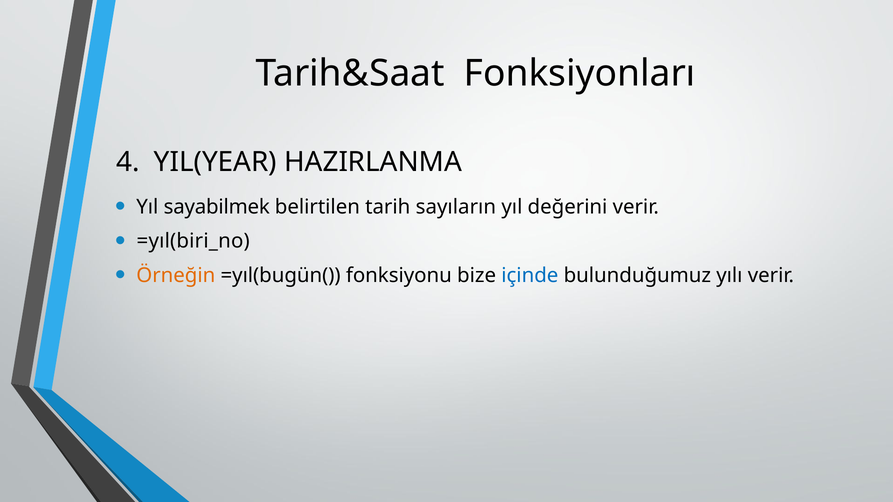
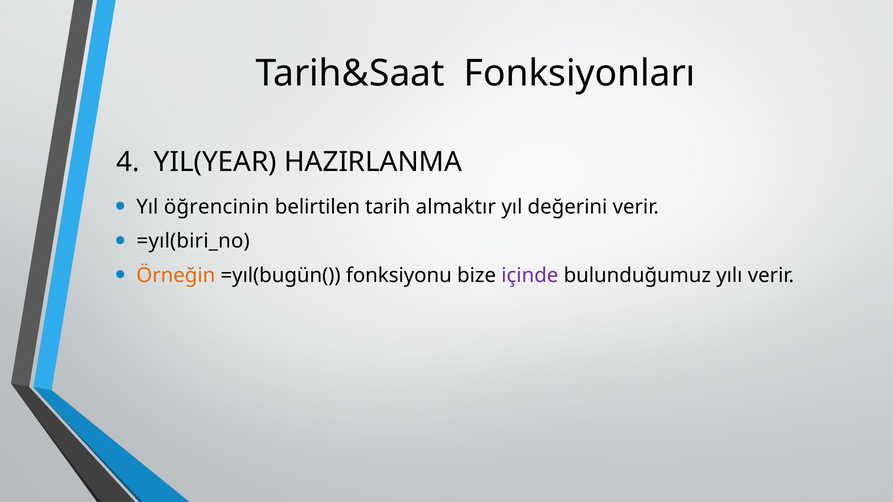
sayabilmek: sayabilmek -> öğrencinin (217, 207)
sayıların: sayıların -> almaktır (456, 207)
içinde colour: blue -> purple (530, 276)
